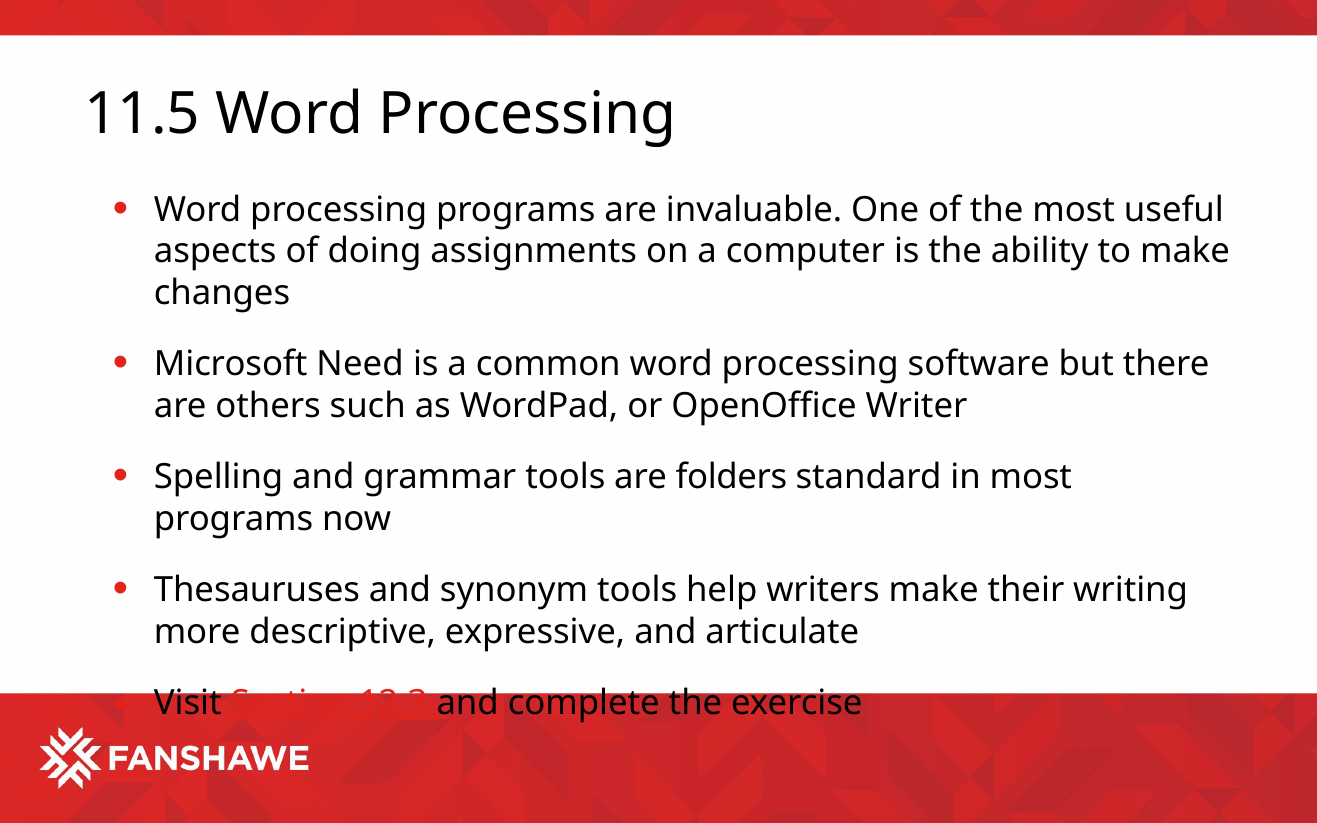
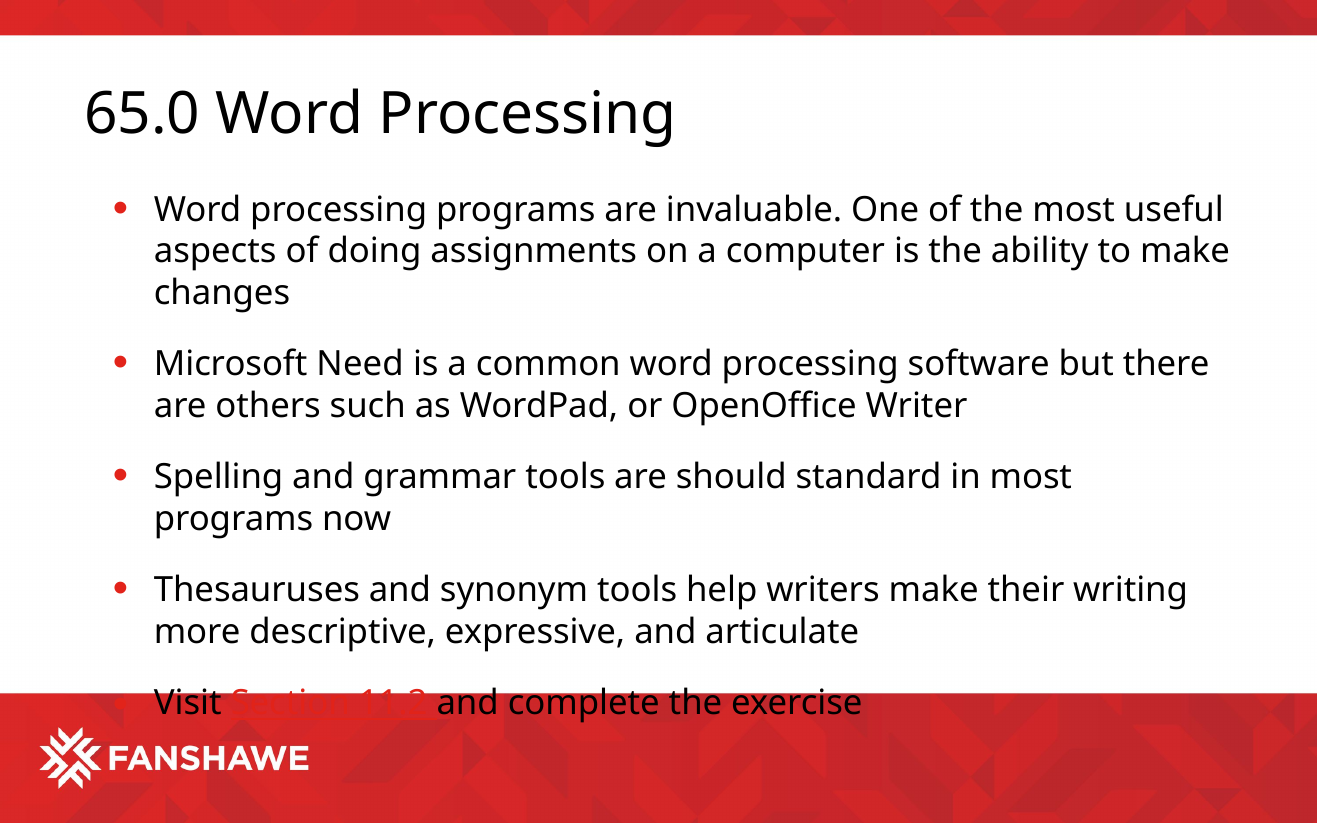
11.5: 11.5 -> 65.0 (142, 115)
folders: folders -> should (731, 477)
12.3: 12.3 -> 11.2 (393, 703)
